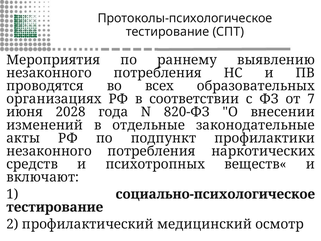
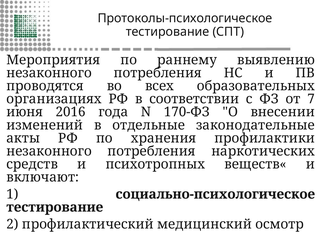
2028: 2028 -> 2016 (71, 112)
820-ФЗ: 820-ФЗ -> 170-ФЗ (187, 112)
подпункт: подпункт -> хранения (164, 138)
